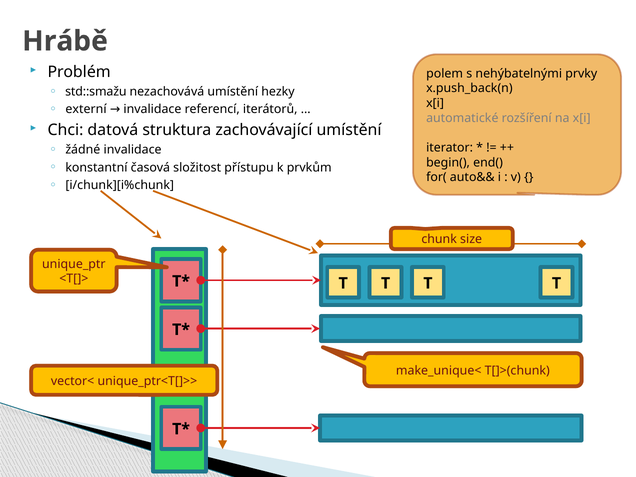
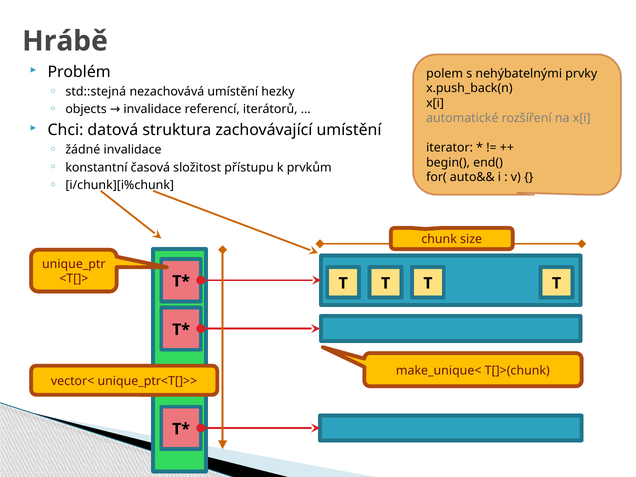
std::smažu: std::smažu -> std::stejná (96, 92)
externí: externí -> objects (86, 109)
